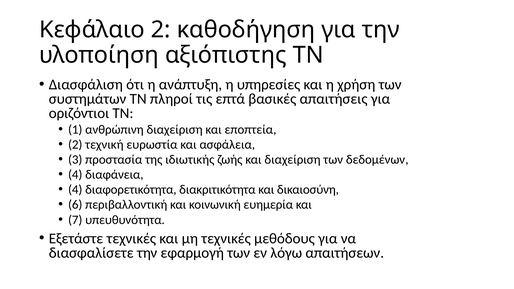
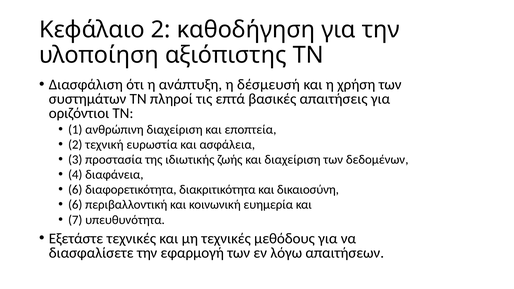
υπηρεσίες: υπηρεσίες -> δέσμευσή (268, 85)
4: 4 -> 6 (75, 190)
